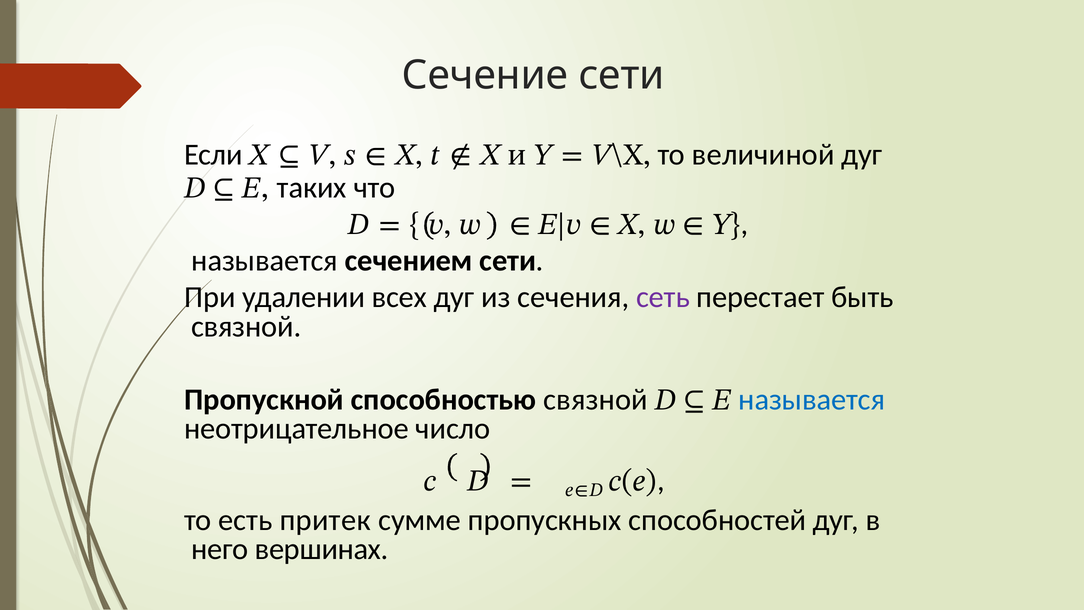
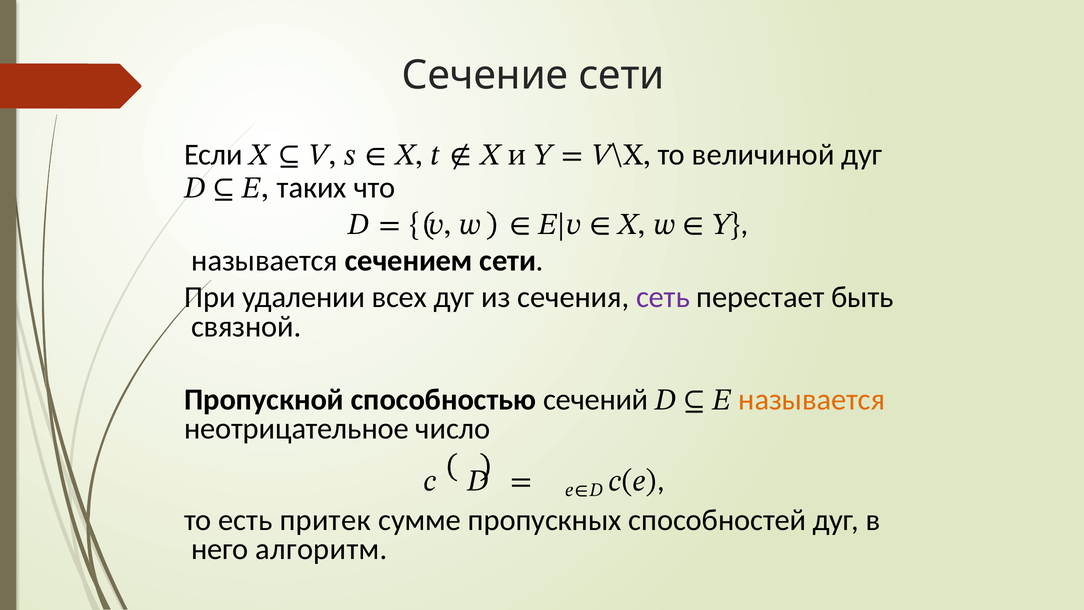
способностью связной: связной -> сечений (596, 399)
называется colour: blue -> orange (812, 399)
вершинах: вершинах -> алгоритм (321, 549)
